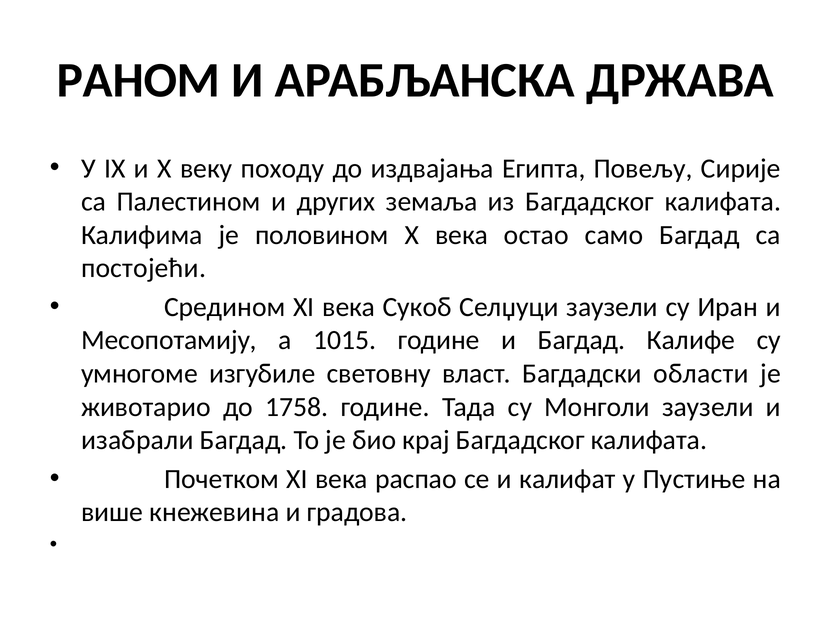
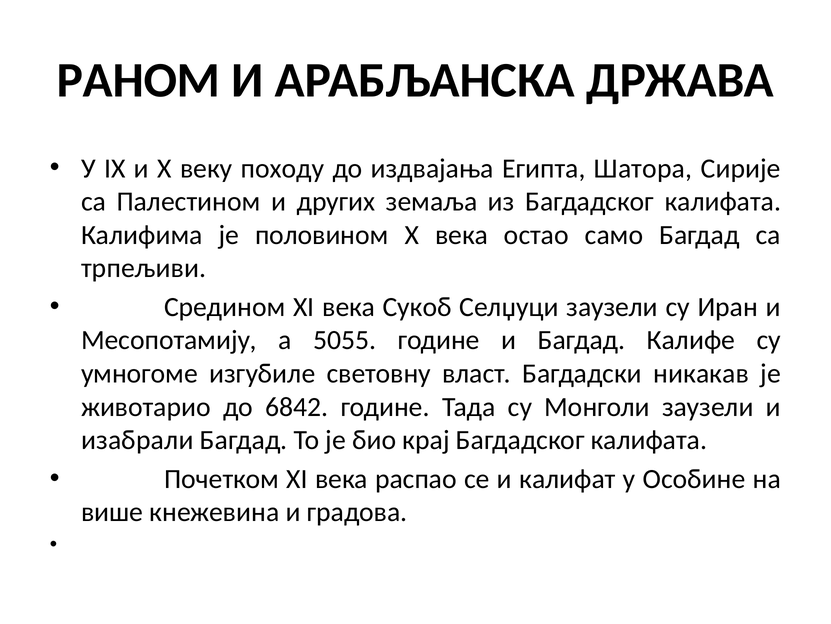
Повељу: Повељу -> Шатора (643, 168)
постојећи: постојећи -> трпељиви (144, 268)
1015: 1015 -> 5055 (345, 340)
области: области -> никакав (701, 373)
1758: 1758 -> 6842 (297, 406)
Пустиње: Пустиње -> Особине (694, 478)
